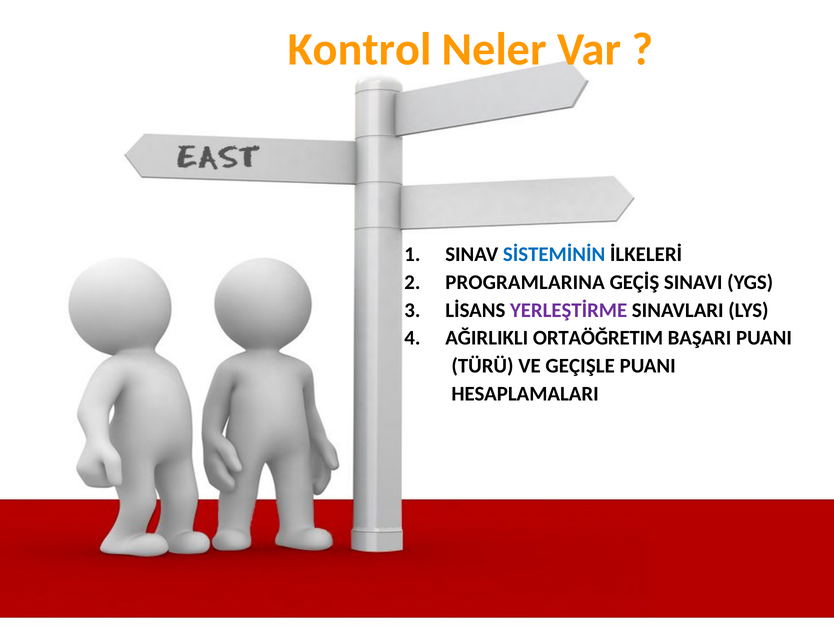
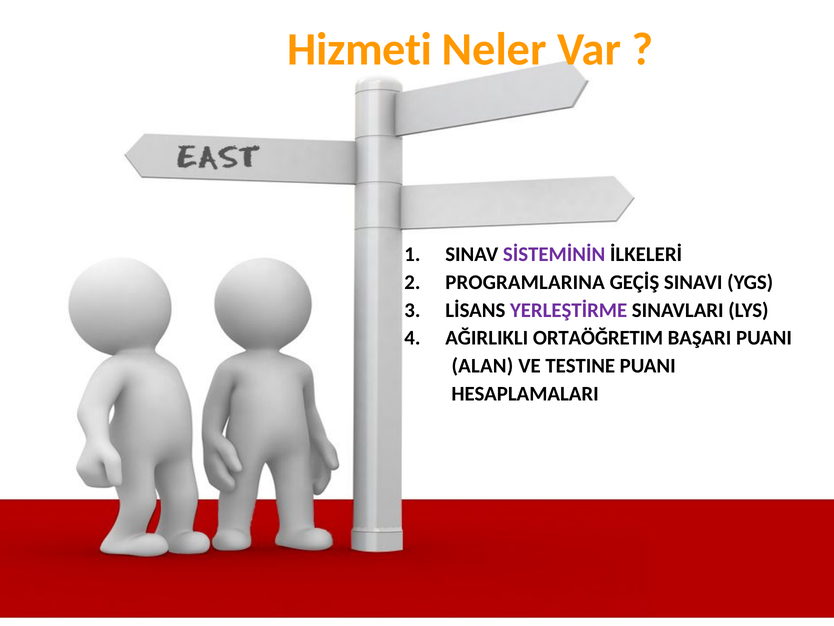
Kontrol: Kontrol -> Hizmeti (360, 50)
SİSTEMİNİN colour: blue -> purple (554, 254)
TÜRÜ: TÜRÜ -> ALAN (482, 366)
GEÇIŞLE: GEÇIŞLE -> TESTINE (580, 366)
